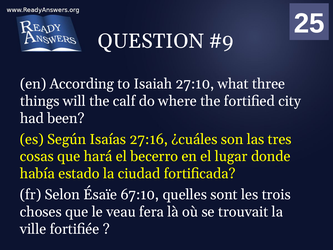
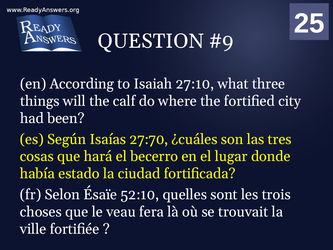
27:16: 27:16 -> 27:70 (149, 139)
67:10: 67:10 -> 52:10 (140, 194)
